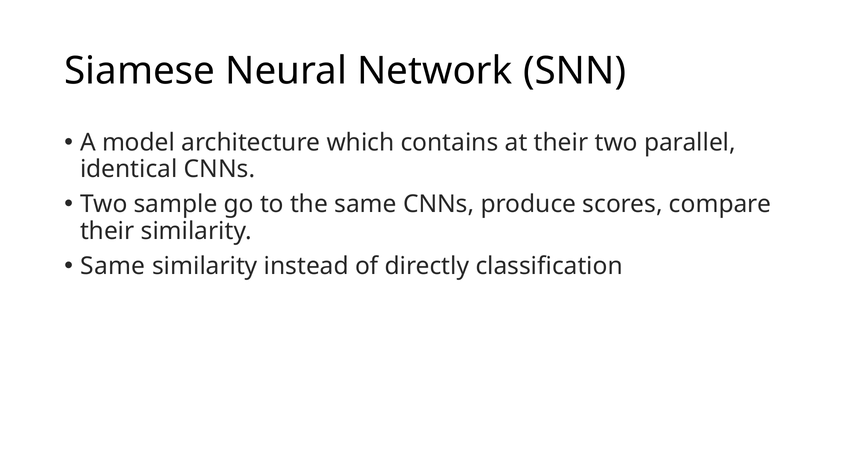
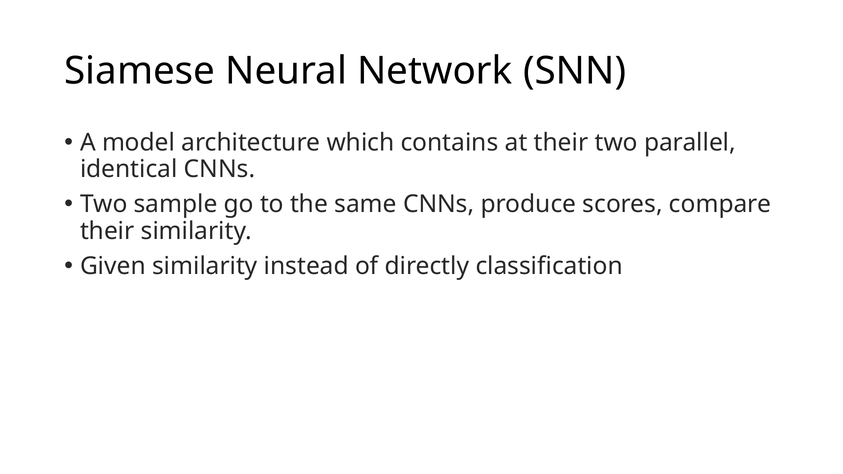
Same: Same -> Given (113, 266)
